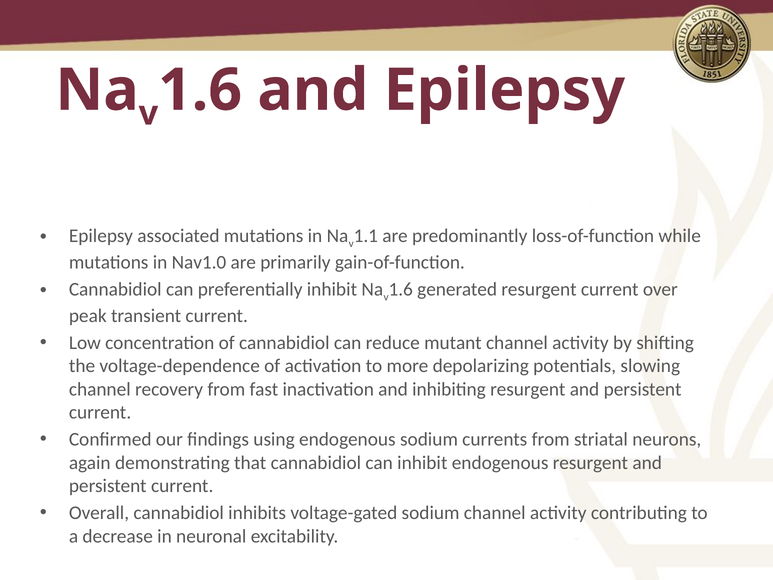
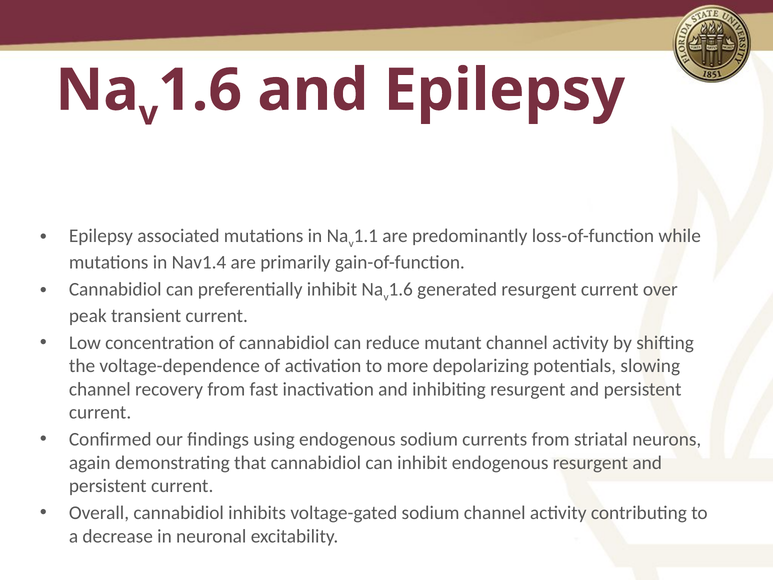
Nav1.0: Nav1.0 -> Nav1.4 (199, 262)
